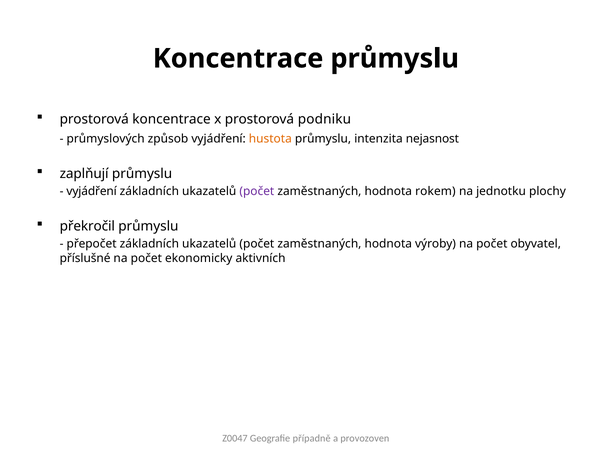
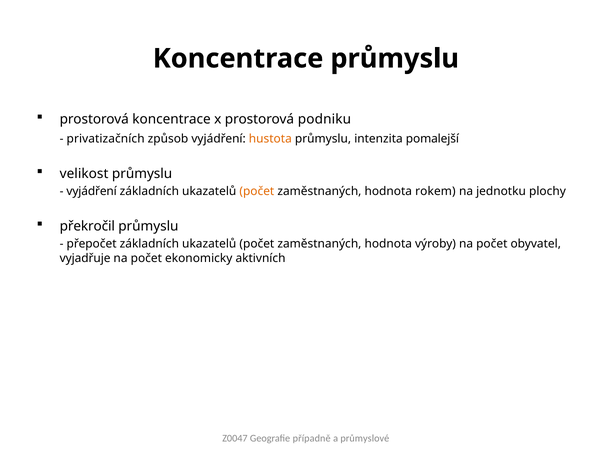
průmyslových: průmyslových -> privatizačních (106, 139)
nejasnost: nejasnost -> pomalejší (432, 139)
zaplňují: zaplňují -> velikost (84, 174)
počet colour: purple -> orange (257, 192)
příslušné: příslušné -> vyjadřuje (85, 258)
provozoven: provozoven -> průmyslové (365, 438)
